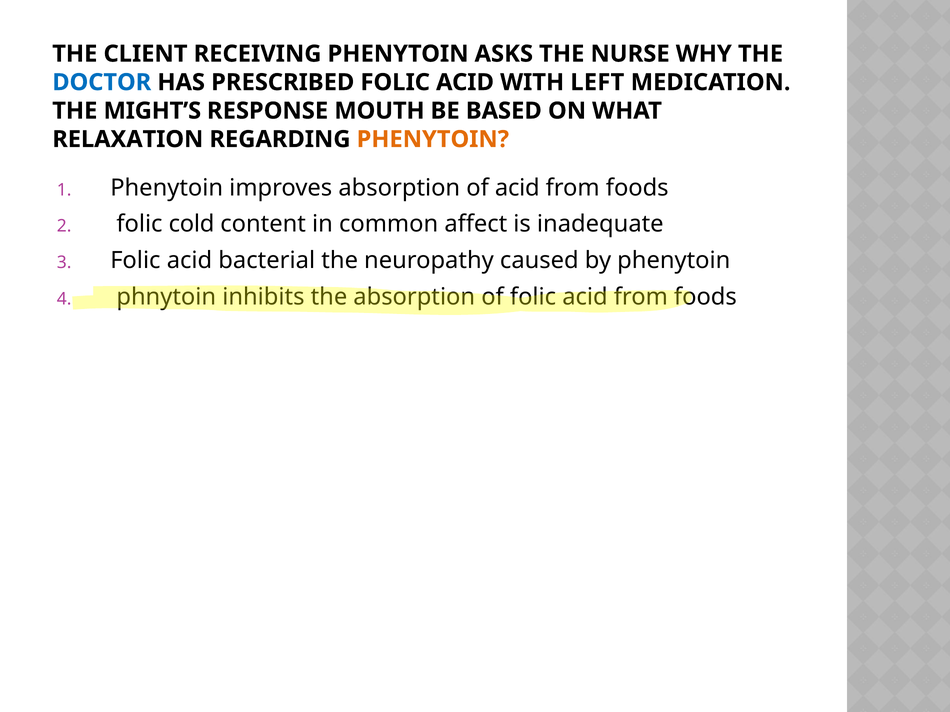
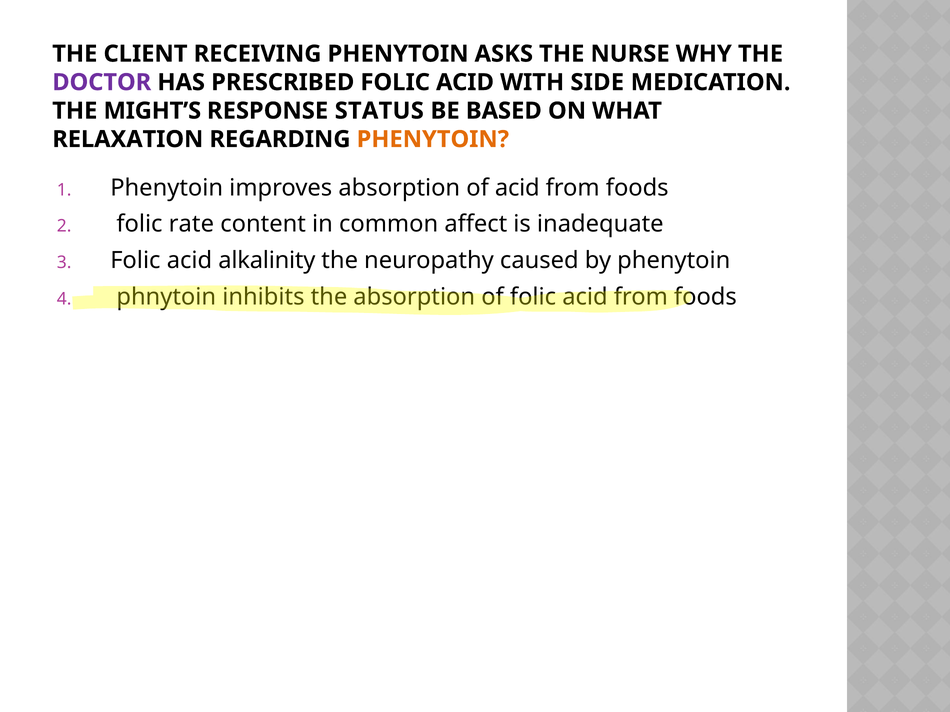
DOCTOR colour: blue -> purple (102, 82)
LEFT: LEFT -> SIDE (597, 82)
MOUTH: MOUTH -> STATUS (379, 111)
cold: cold -> rate (191, 224)
bacterial: bacterial -> alkalinity (267, 261)
